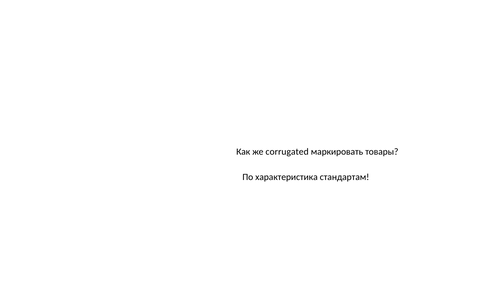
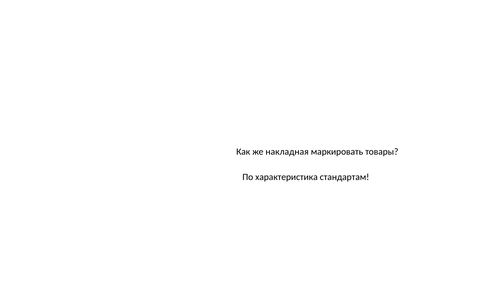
corrugated: corrugated -> накладная (287, 152)
